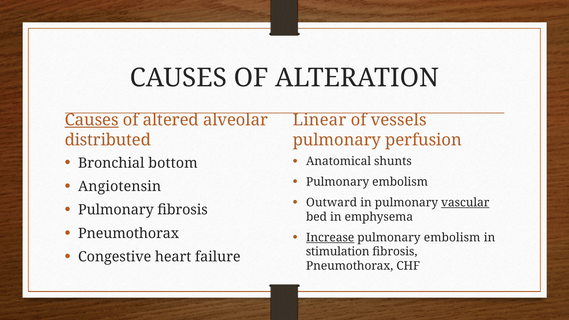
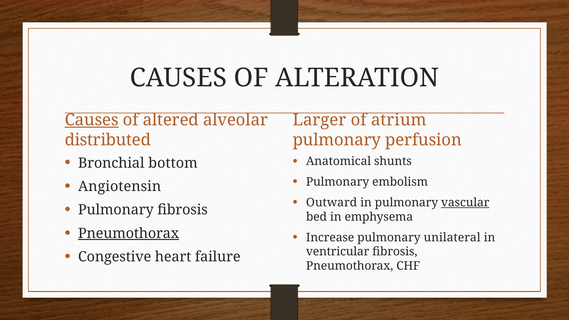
Linear: Linear -> Larger (320, 120)
vessels: vessels -> atrium (399, 120)
Pneumothorax underline: none -> present (129, 233)
Increase underline: present -> none (330, 238)
embolism: embolism -> unilateral (452, 238)
stimulation: stimulation -> ventricular (338, 252)
